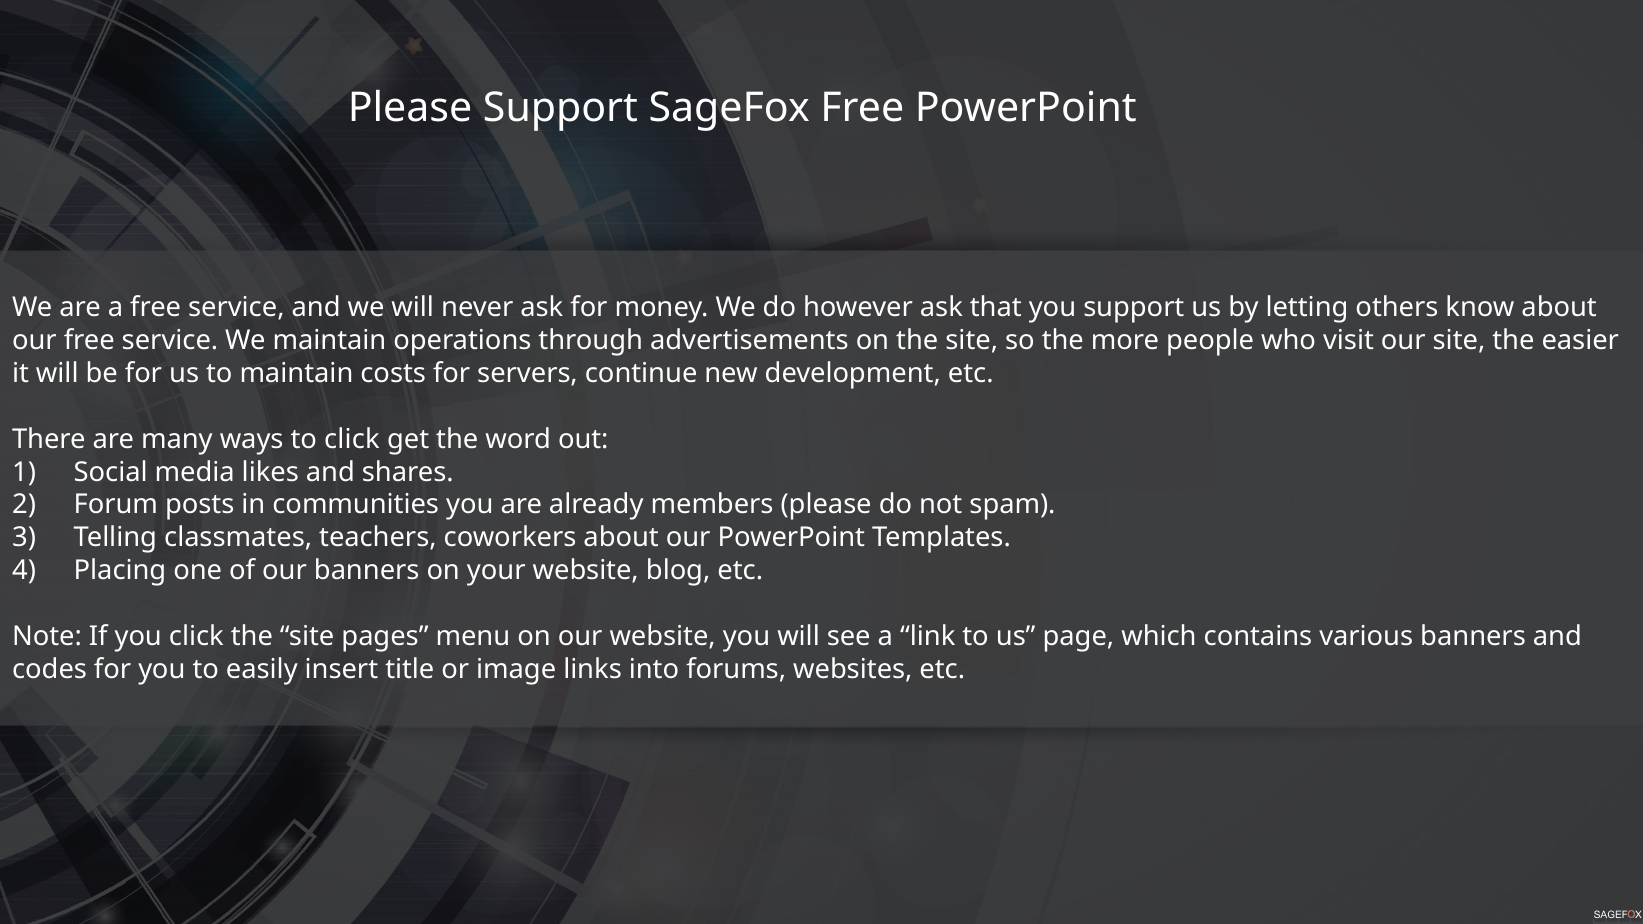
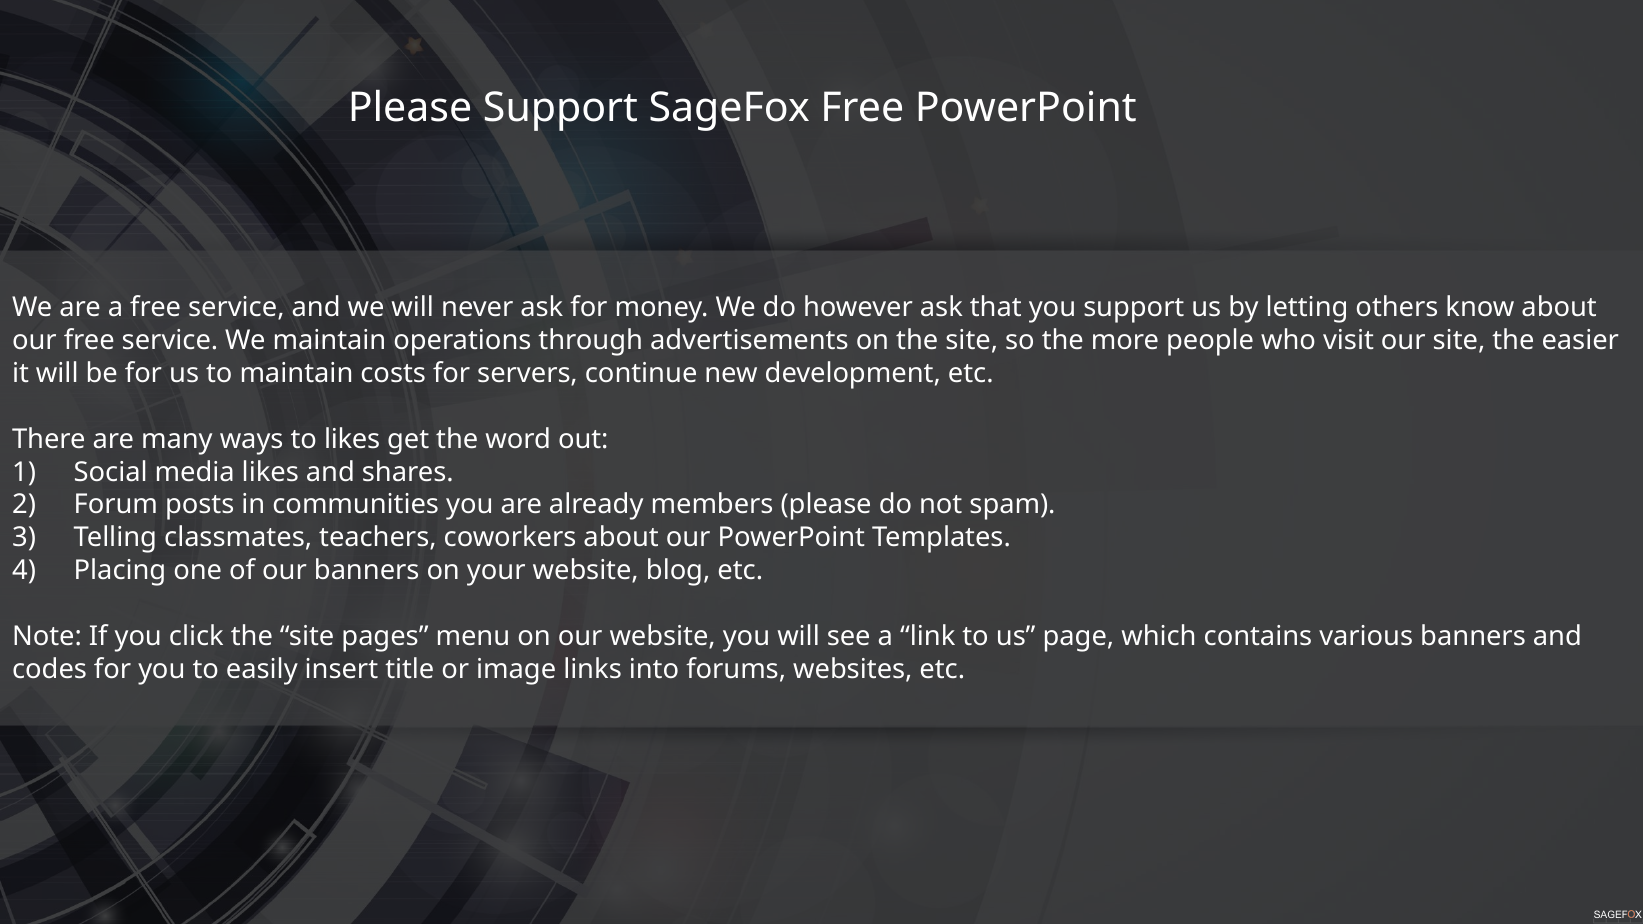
to click: click -> likes (352, 439)
